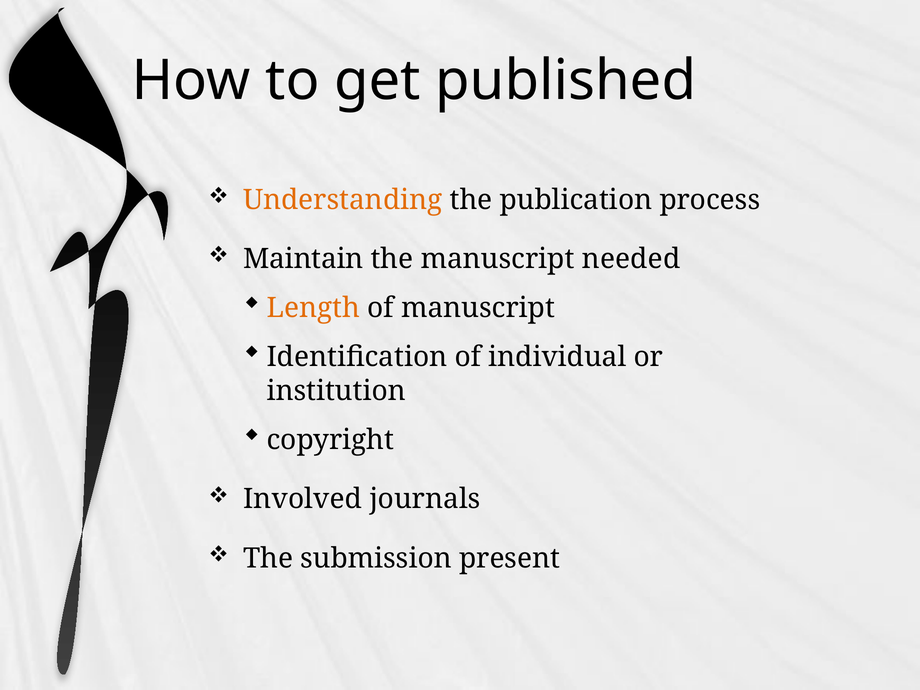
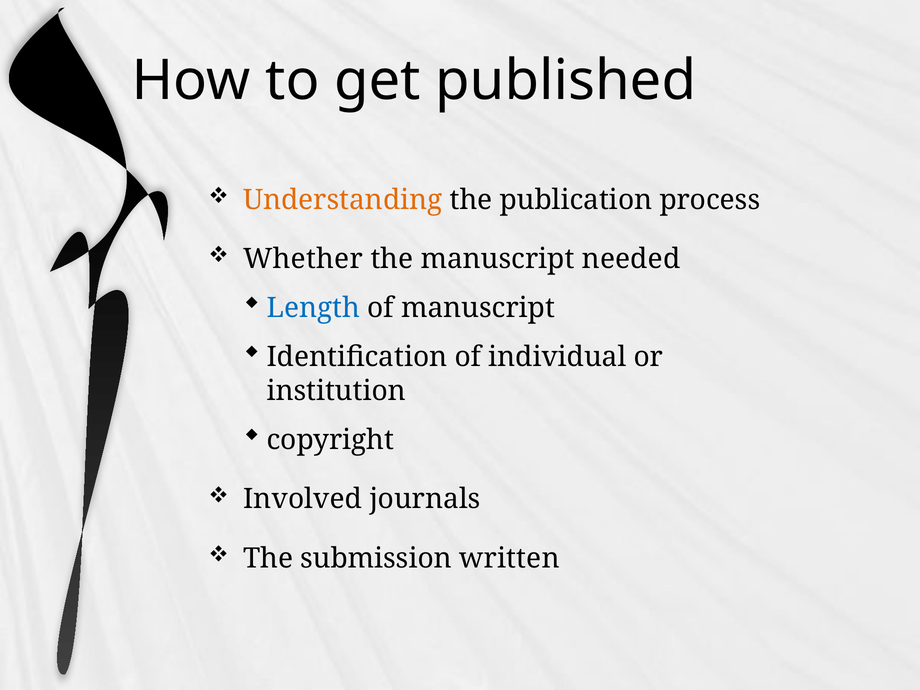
Maintain: Maintain -> Whether (303, 259)
Length colour: orange -> blue (313, 308)
present: present -> written (509, 558)
